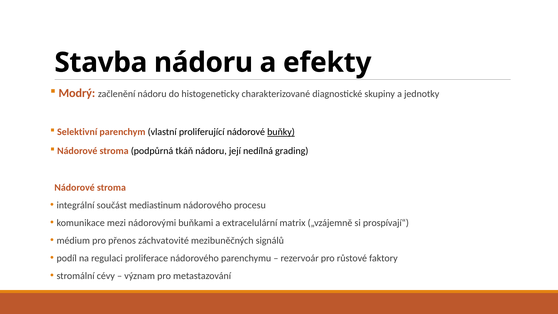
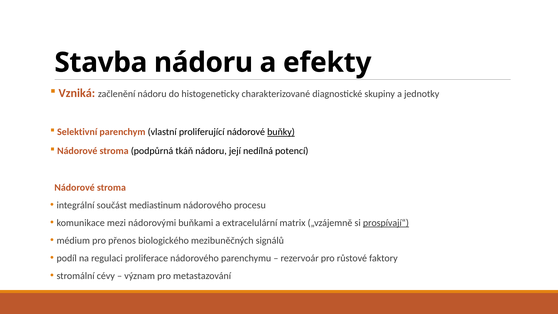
Modrý: Modrý -> Vzniká (77, 93)
grading: grading -> potencí (292, 151)
prospívají“ underline: none -> present (386, 223)
záchvatovité: záchvatovité -> biologického (164, 240)
